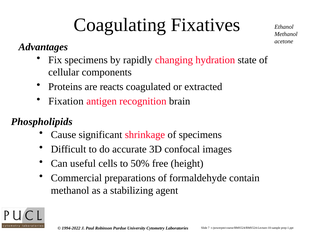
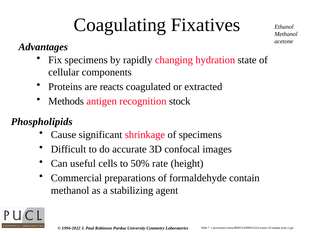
Fixation: Fixation -> Methods (66, 101)
brain: brain -> stock (180, 101)
free: free -> rate (160, 164)
